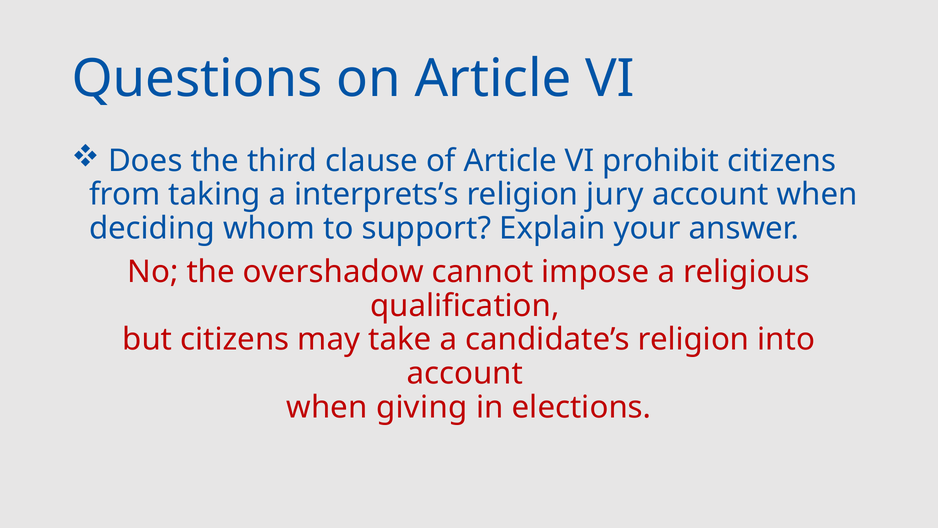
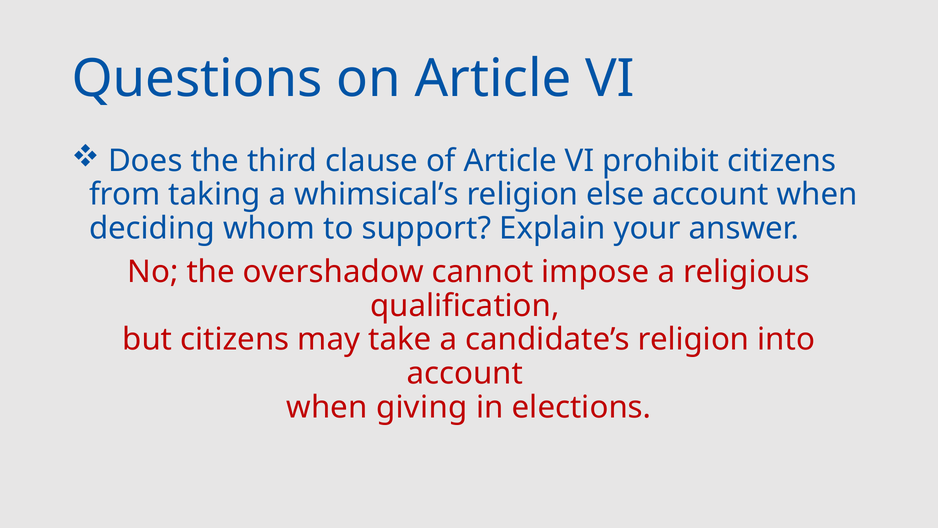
interprets’s: interprets’s -> whimsical’s (377, 194)
jury: jury -> else (615, 194)
